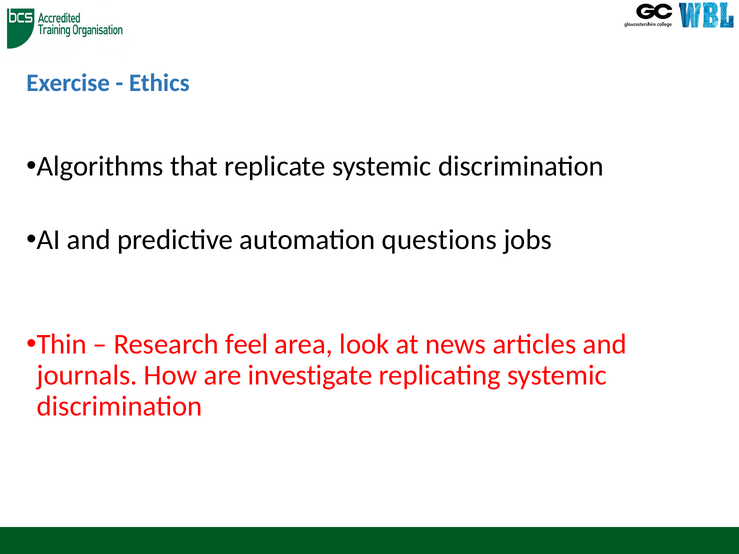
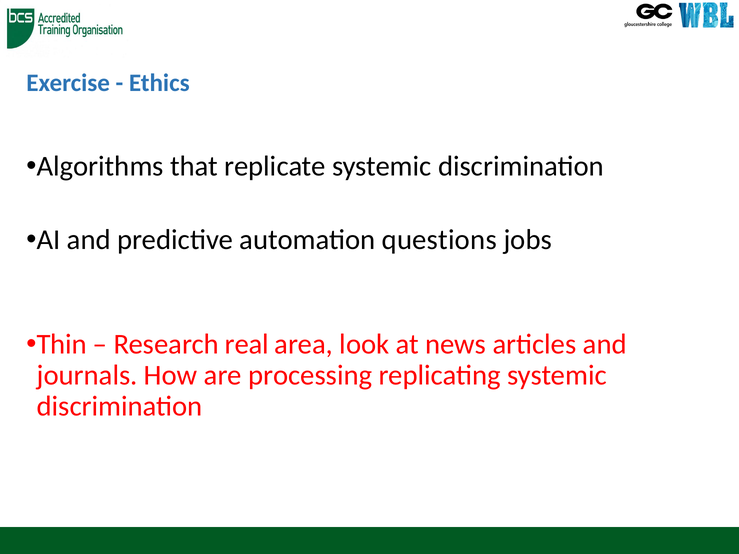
feel: feel -> real (247, 345)
investigate: investigate -> processing (310, 376)
